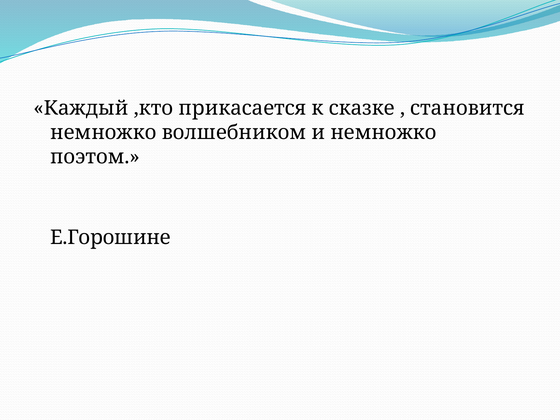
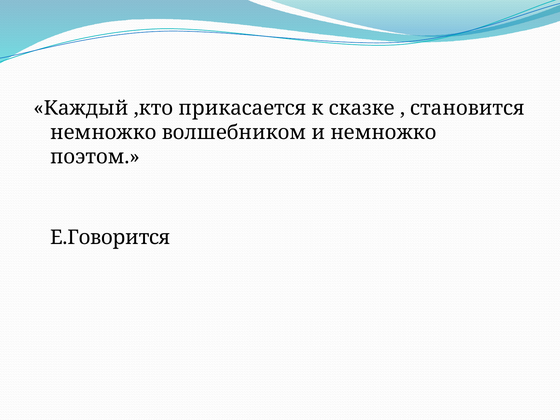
Е.Горошине: Е.Горошине -> Е.Говорится (110, 238)
